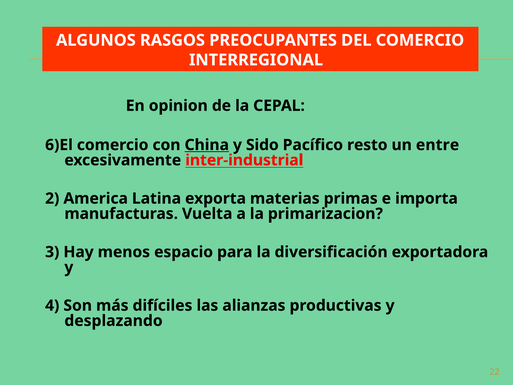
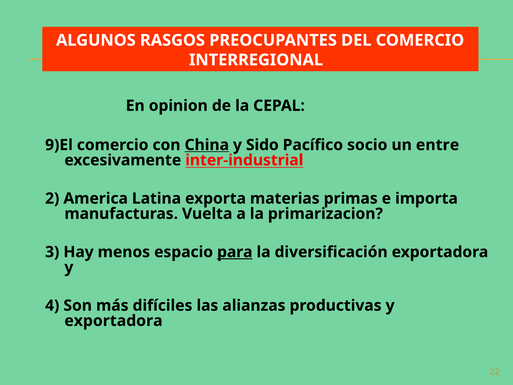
6)El: 6)El -> 9)El (59, 145)
resto: resto -> socio (367, 145)
para underline: none -> present (235, 252)
desplazando: desplazando -> exportadora (113, 321)
